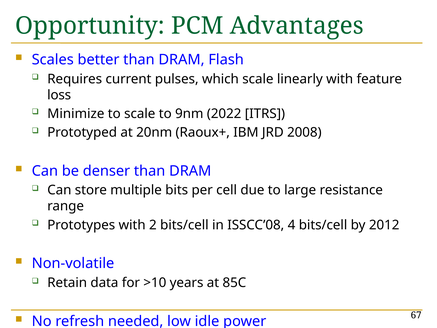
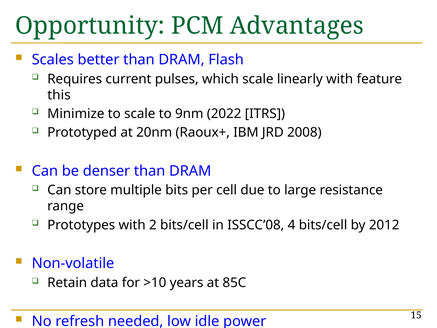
loss: loss -> this (59, 95)
67: 67 -> 15 (416, 315)
